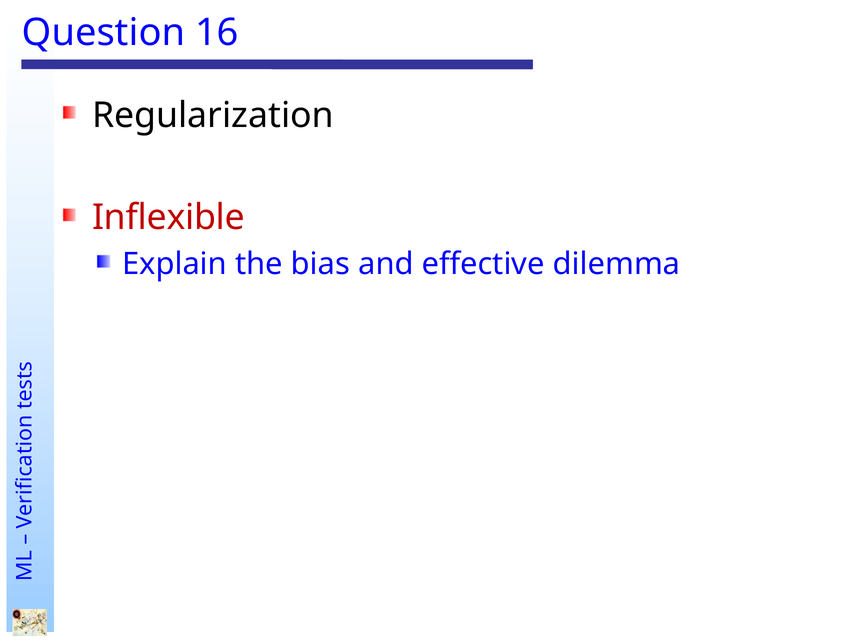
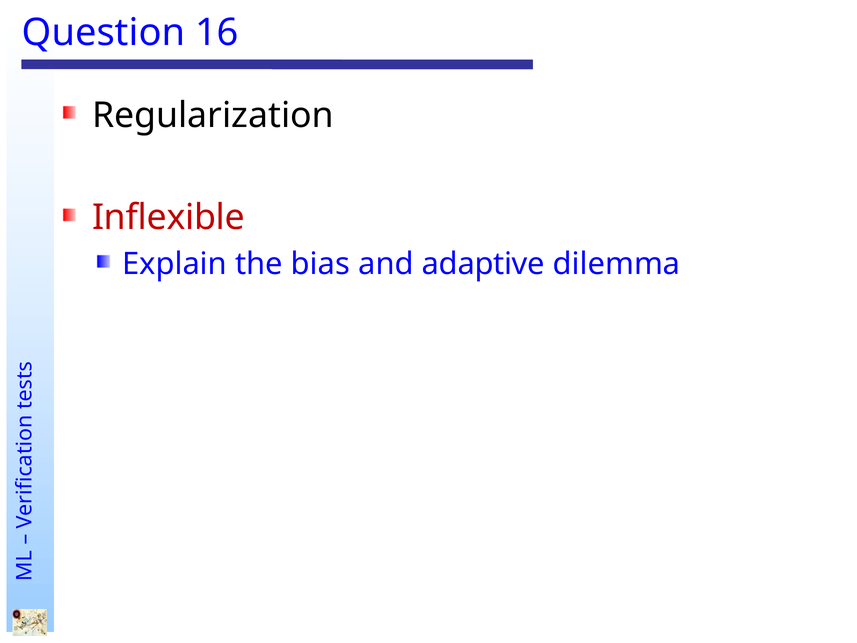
effective: effective -> adaptive (483, 264)
